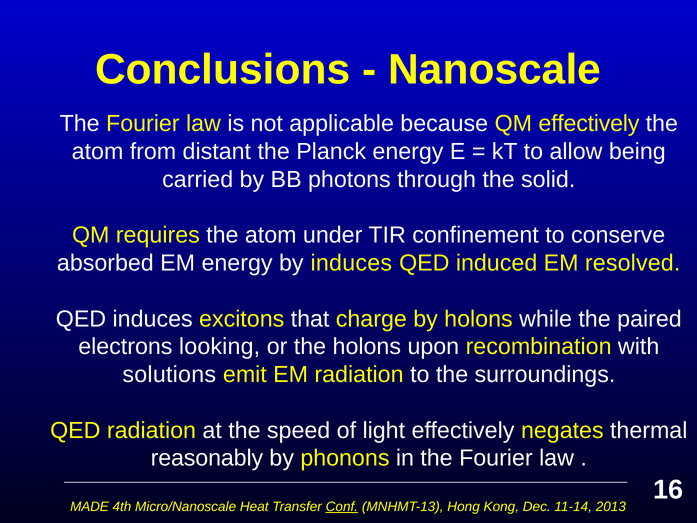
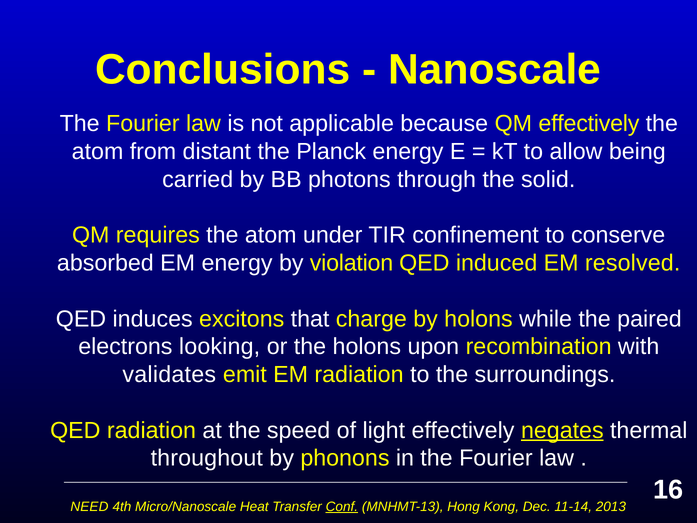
by induces: induces -> violation (352, 263)
solutions: solutions -> validates (169, 374)
negates underline: none -> present (562, 430)
reasonably: reasonably -> throughout (207, 458)
MADE: MADE -> NEED (89, 506)
